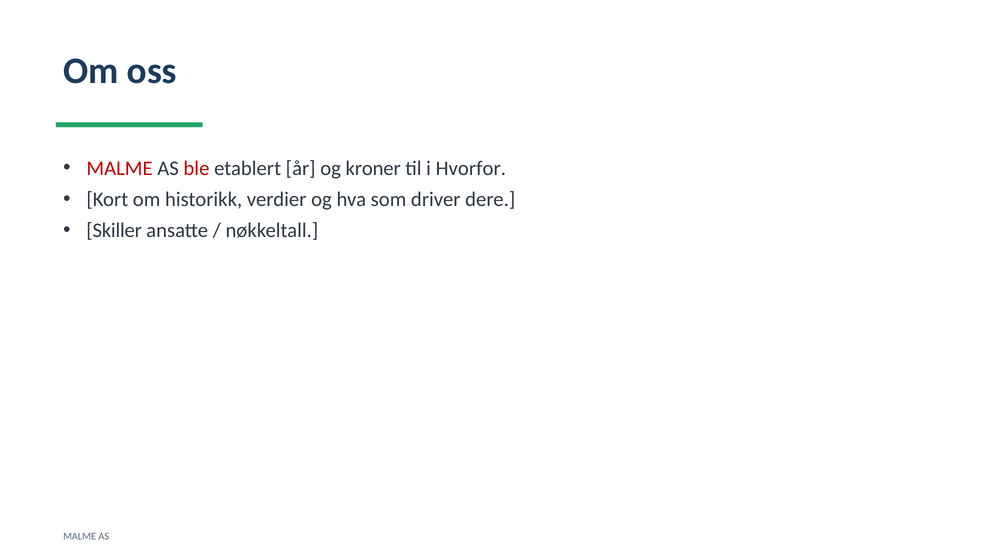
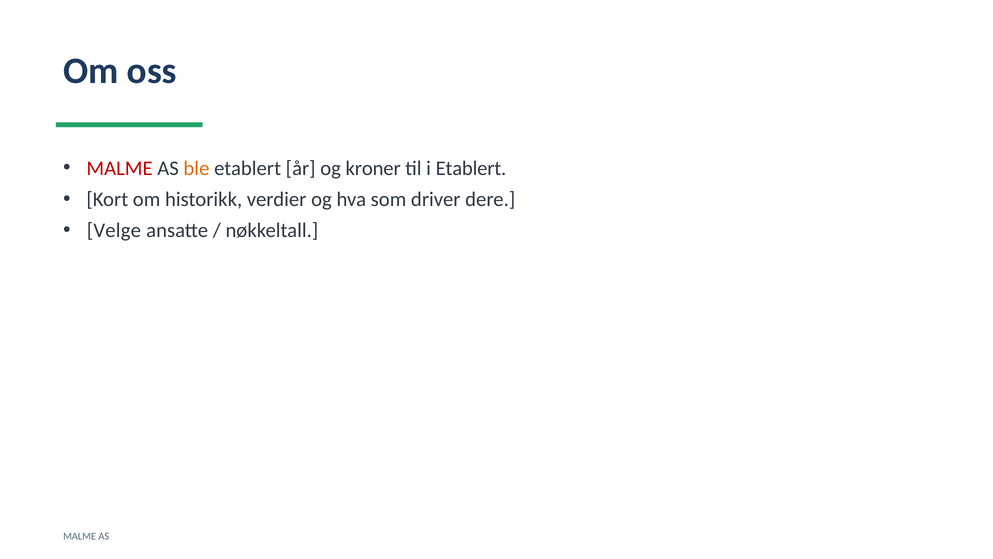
ble colour: red -> orange (196, 168)
i Hvorfor: Hvorfor -> Etablert (471, 168)
Skiller: Skiller -> Velge (114, 230)
